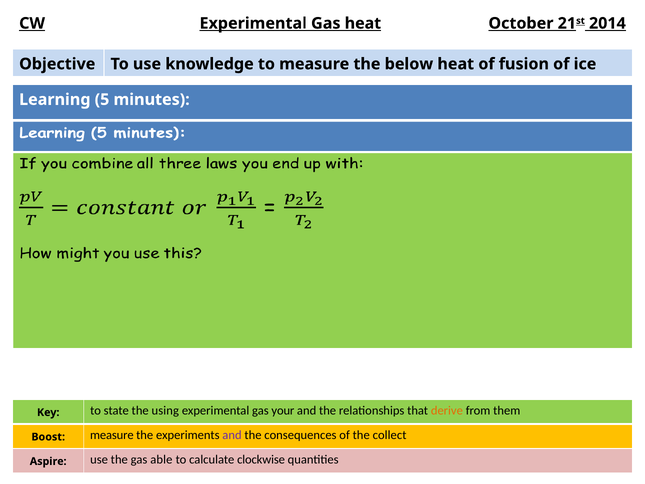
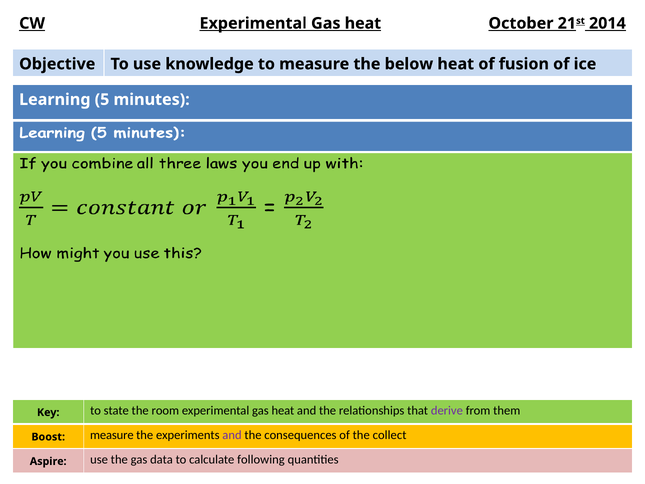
using: using -> room (165, 410)
your: your -> heat (283, 410)
derive colour: orange -> purple (447, 410)
able: able -> data (161, 459)
clockwise: clockwise -> following (261, 459)
